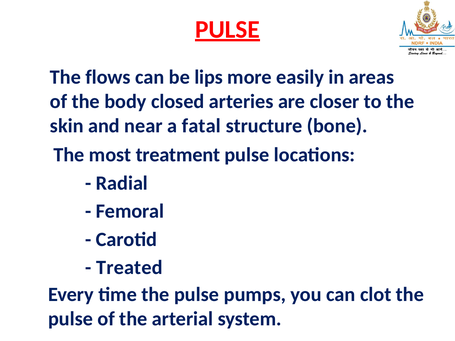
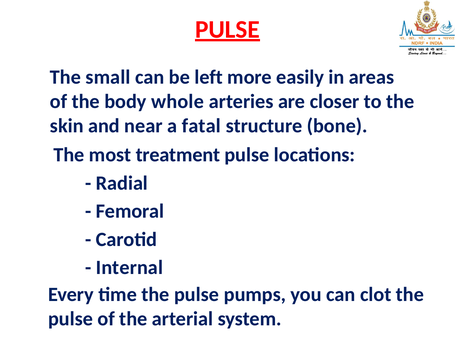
flows: flows -> small (108, 77)
lips: lips -> left (209, 77)
closed: closed -> whole (178, 101)
Treated: Treated -> Internal (129, 268)
